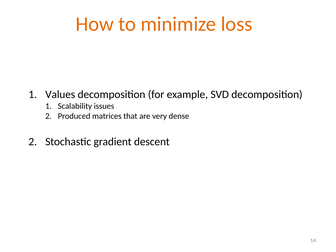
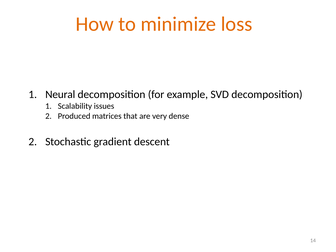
Values: Values -> Neural (60, 95)
